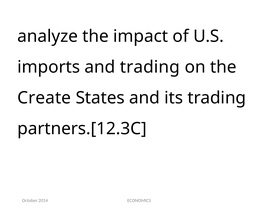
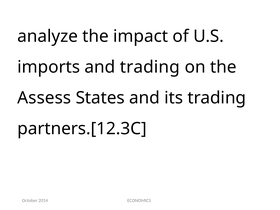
Create: Create -> Assess (44, 98)
